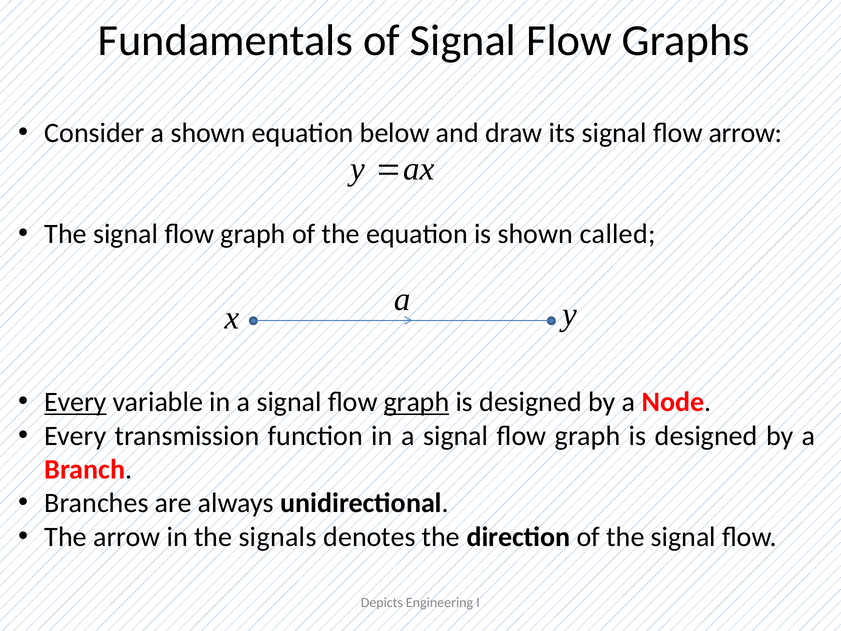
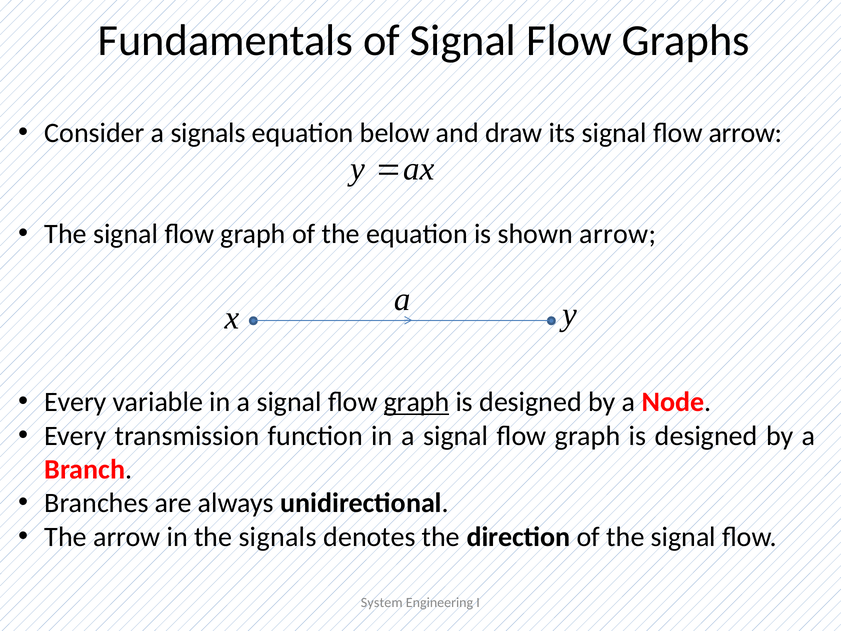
a shown: shown -> signals (208, 133)
shown called: called -> arrow (618, 234)
Every underline: present -> none (75, 402)
Depicts: Depicts -> System (382, 602)
